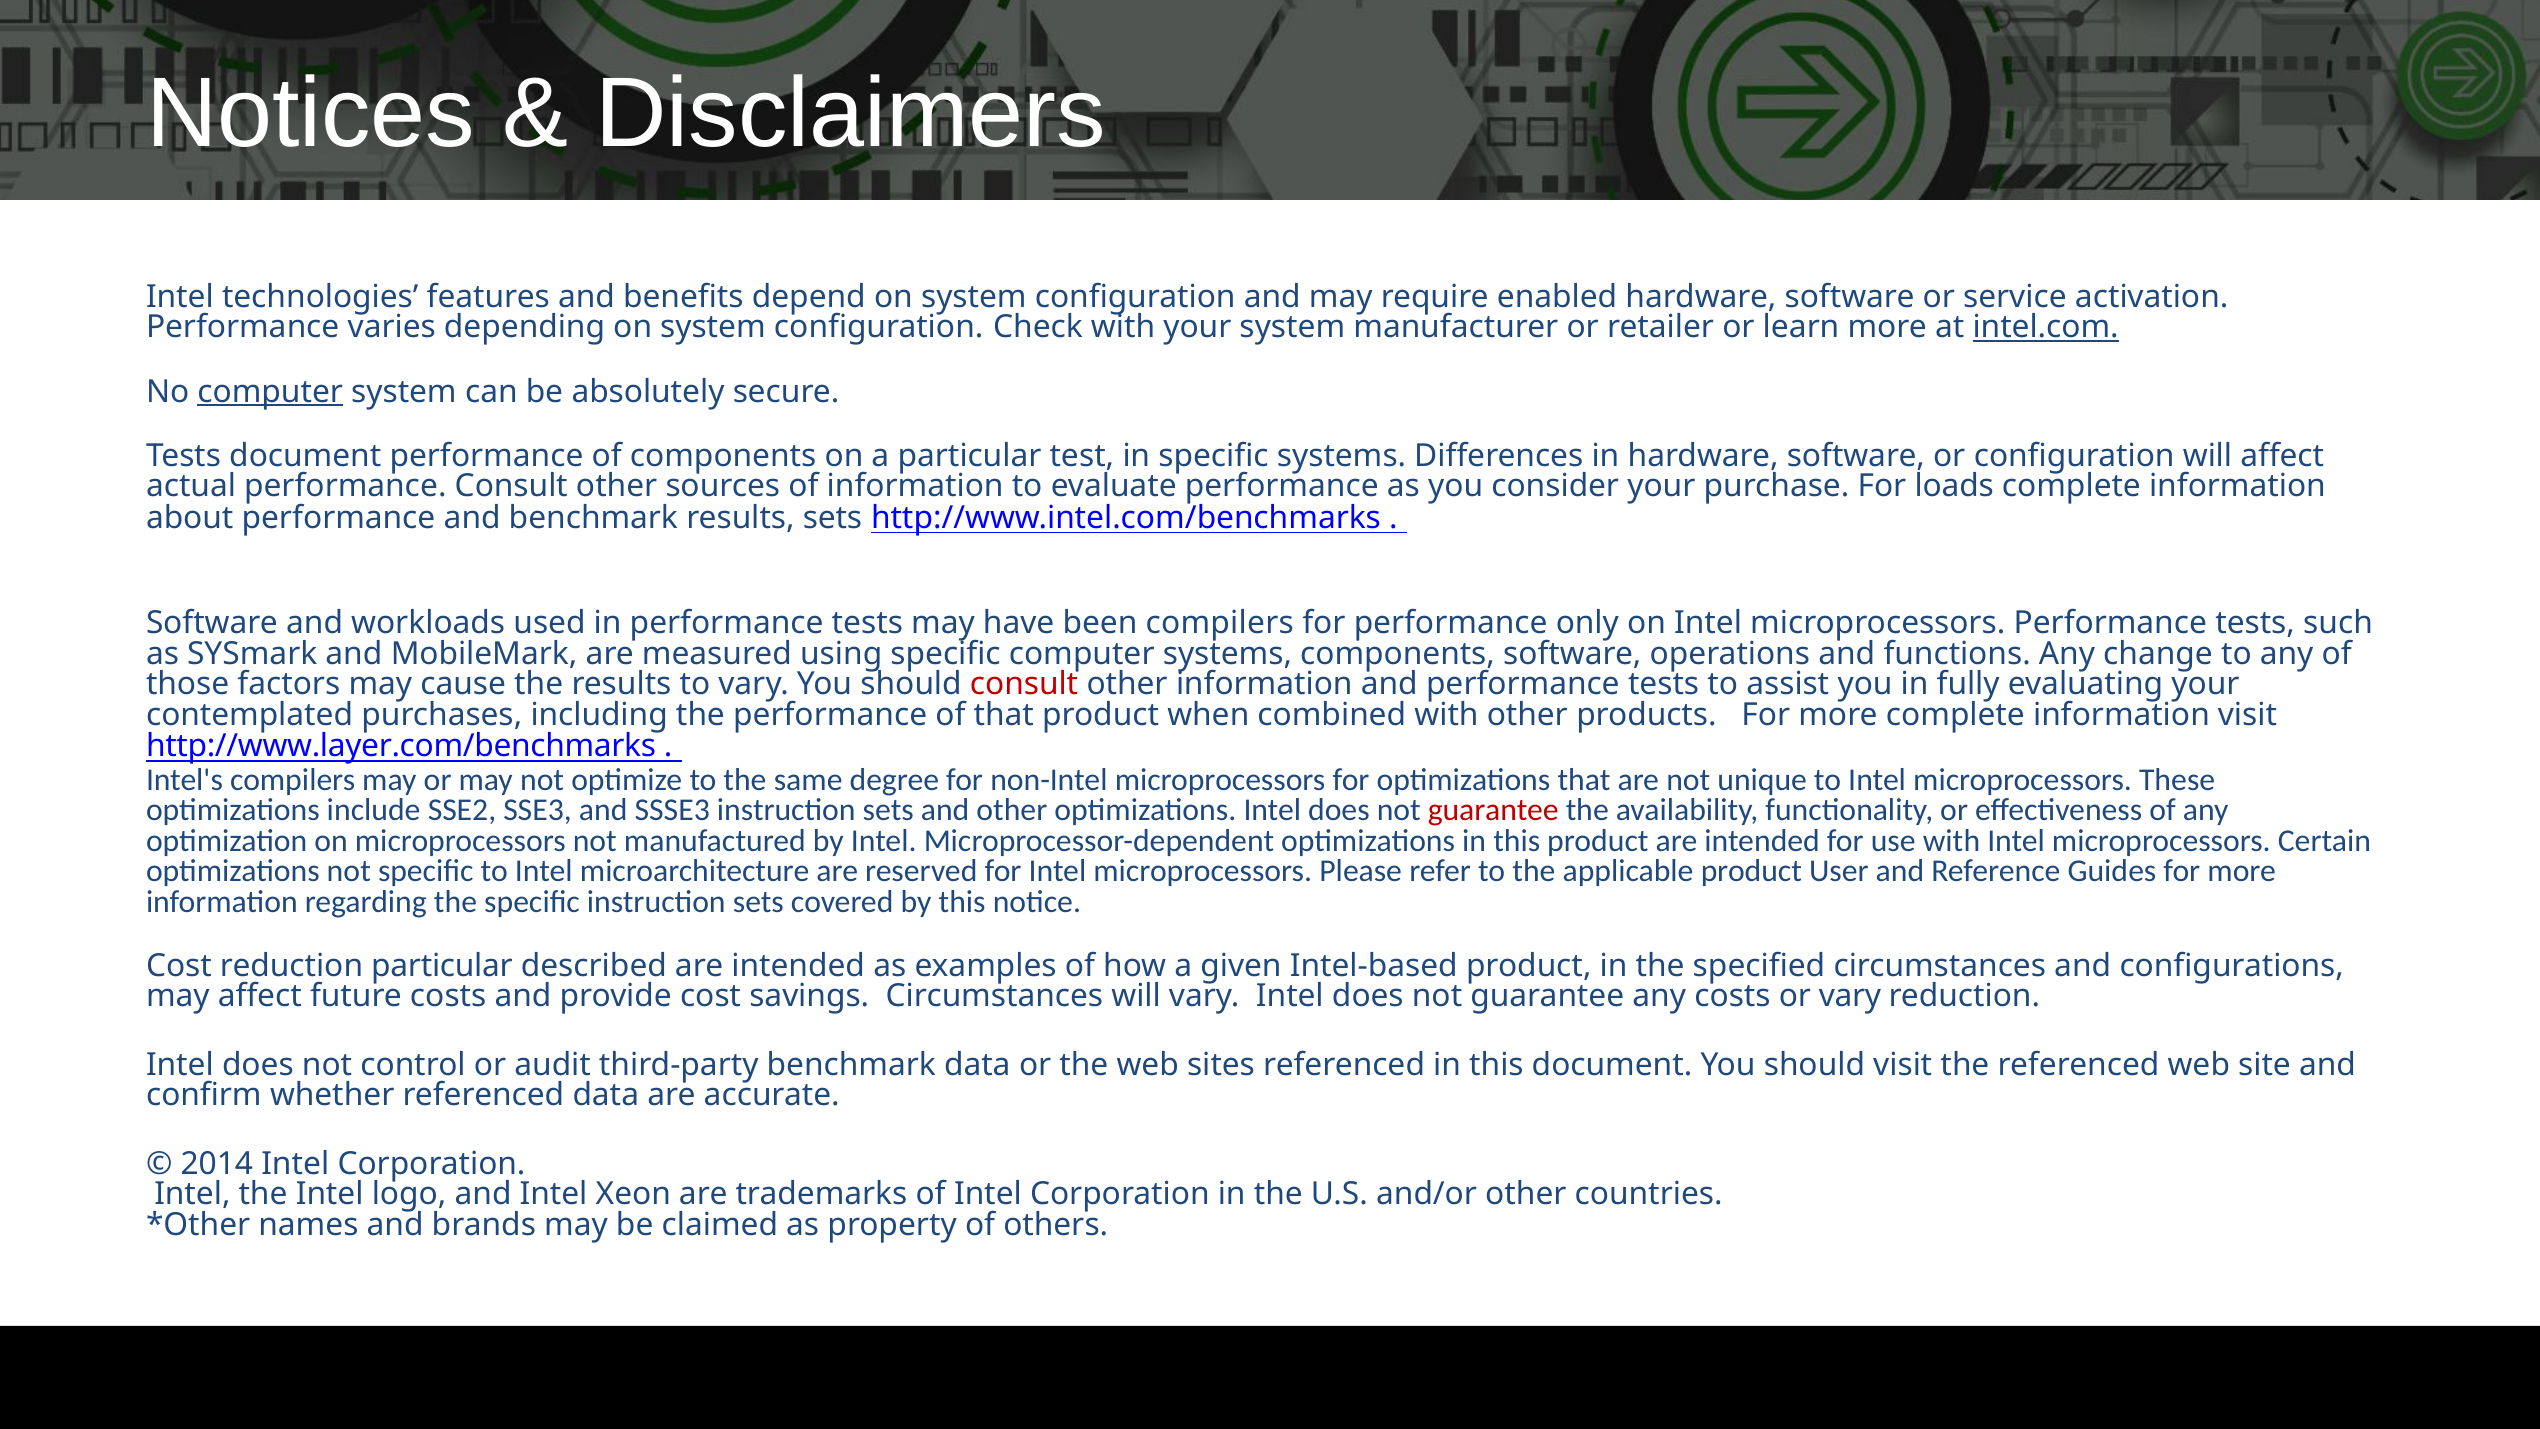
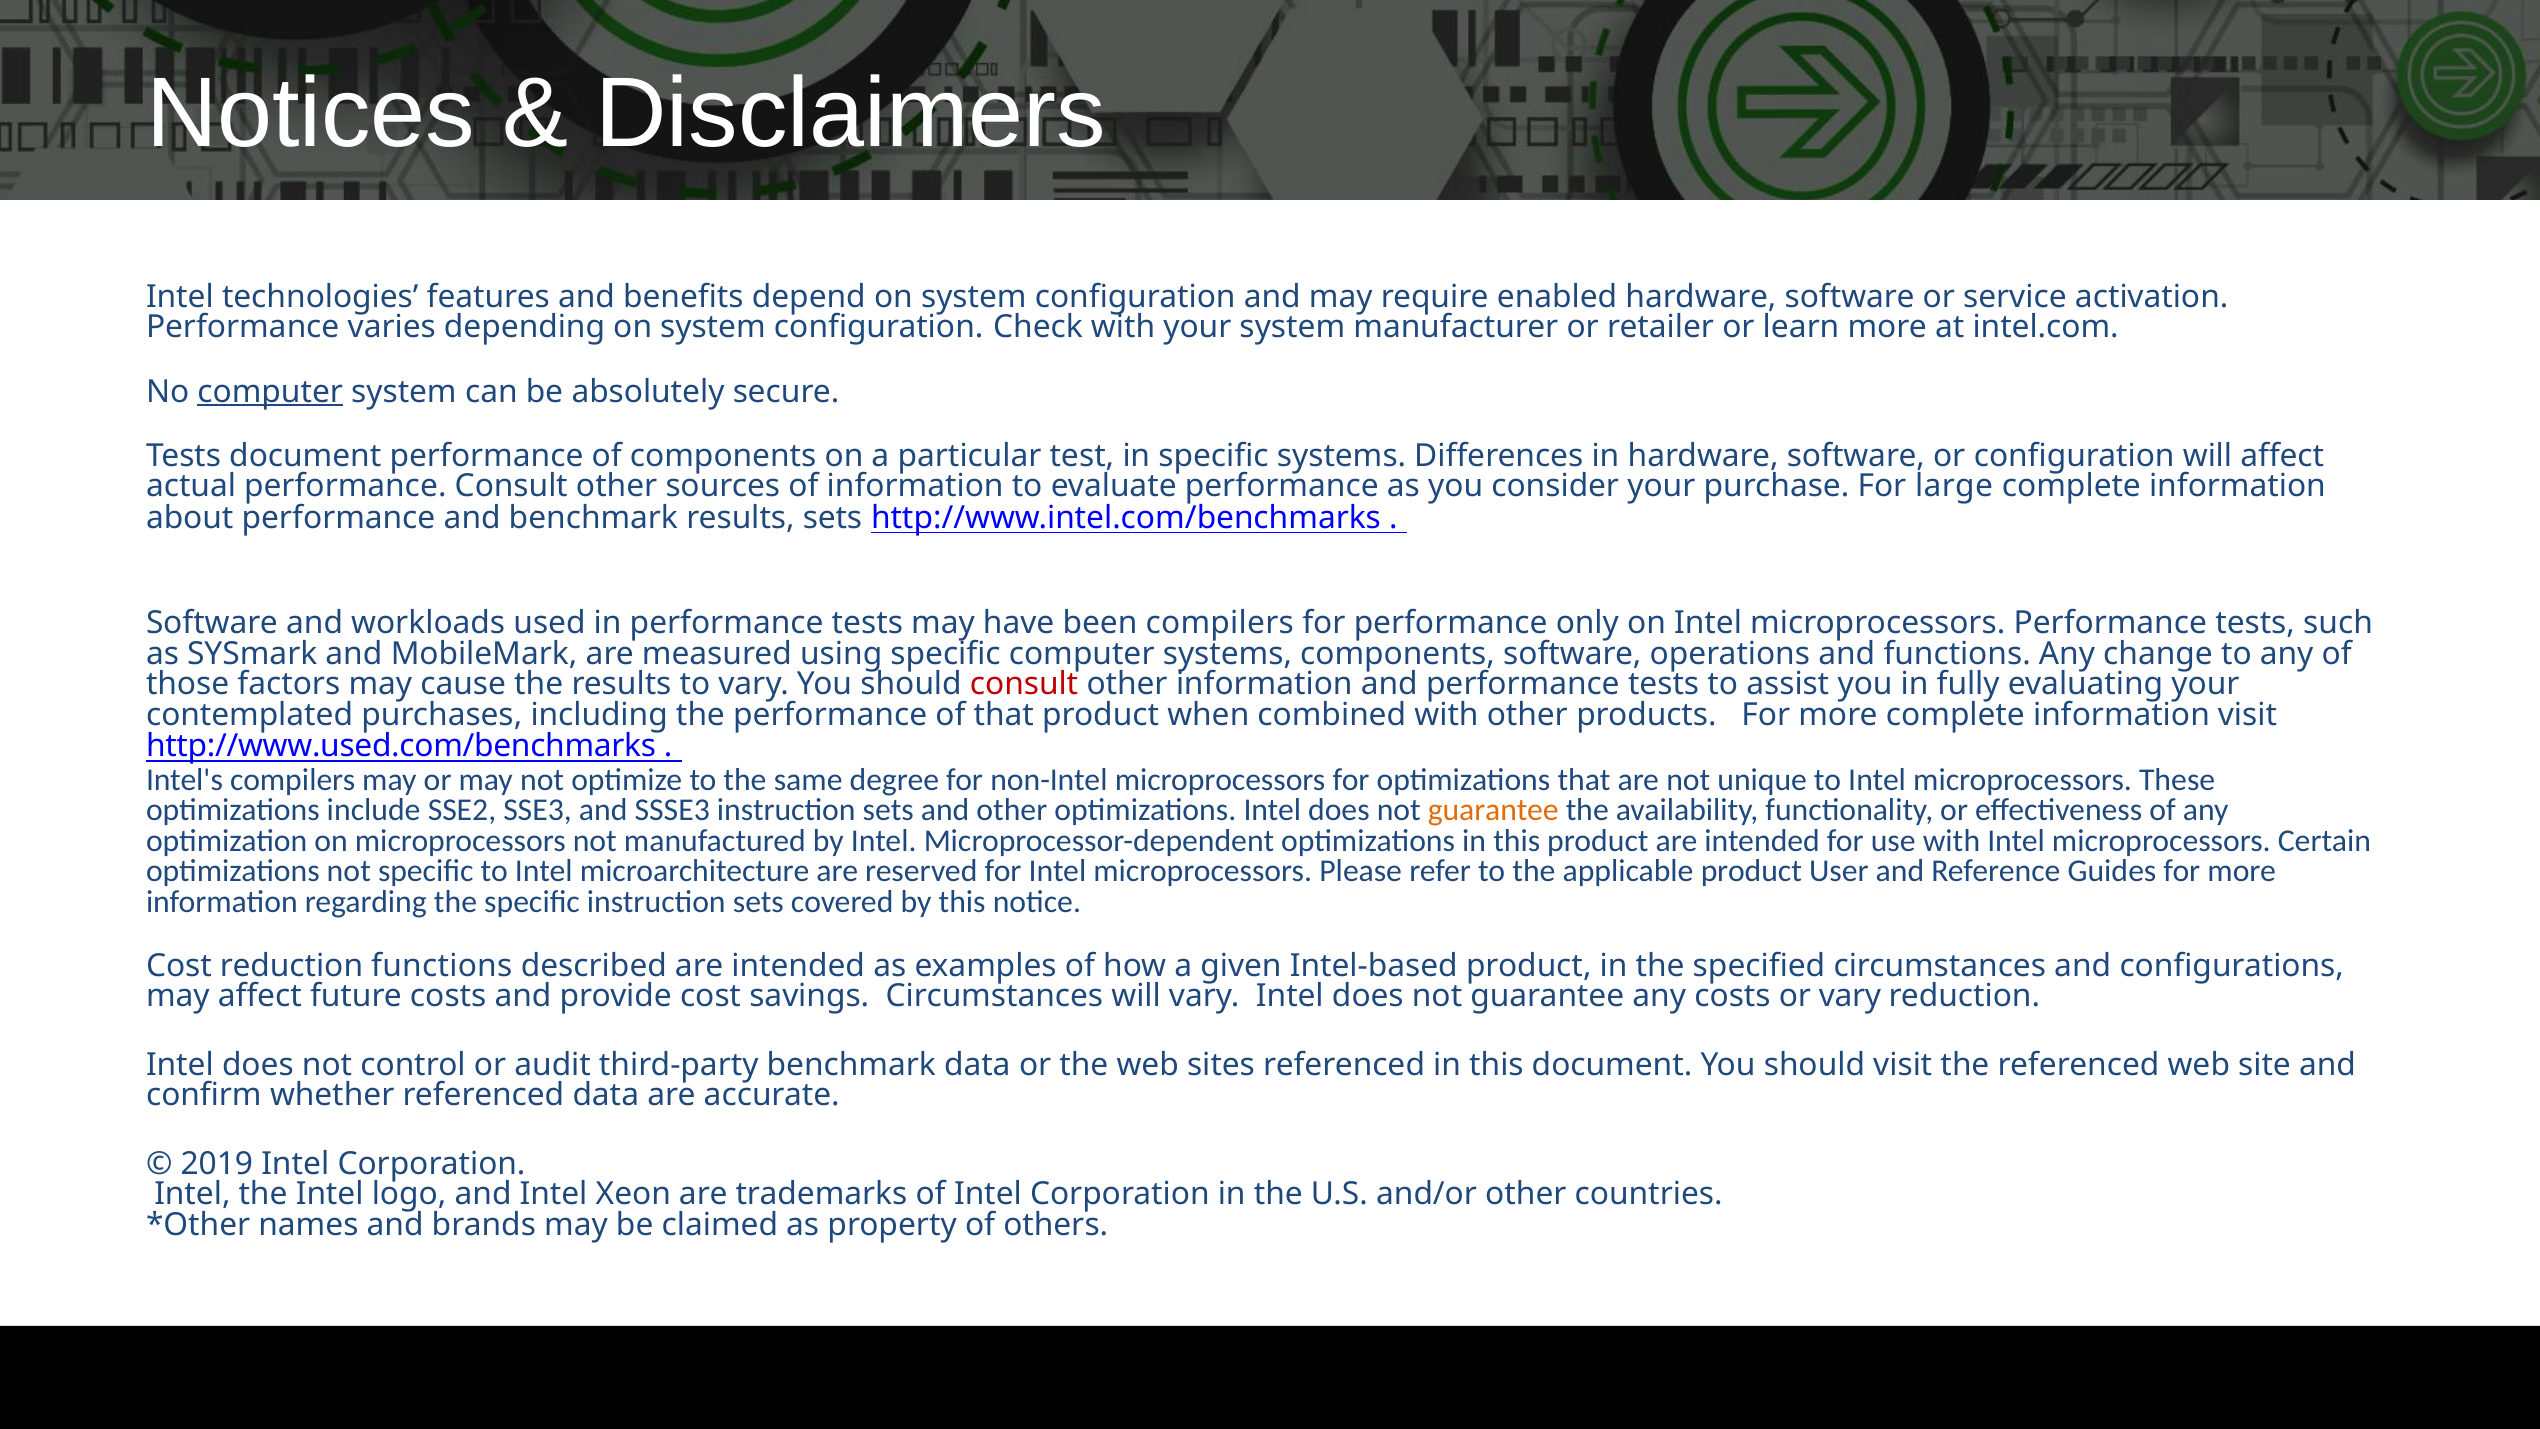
intel.com underline: present -> none (2046, 327)
loads: loads -> large (1954, 486)
http://www.layer.com/benchmarks: http://www.layer.com/benchmarks -> http://www.used.com/benchmarks (401, 746)
guarantee colour: red -> orange (1493, 810)
reduction particular: particular -> functions (442, 966)
2014: 2014 -> 2019 (217, 1164)
